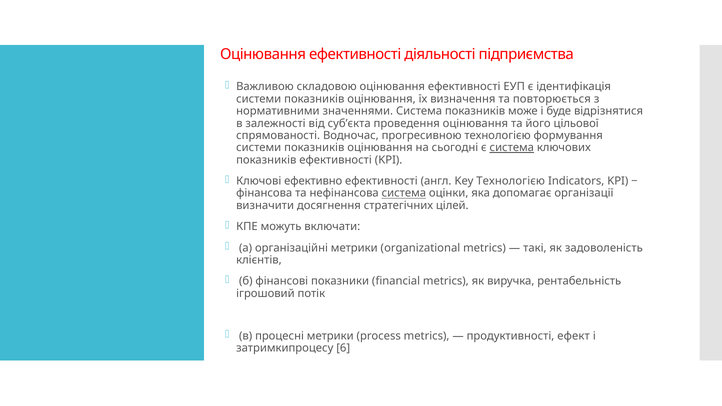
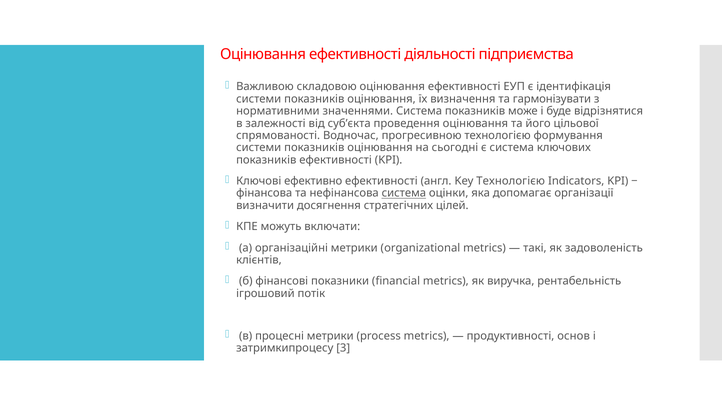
повторюється: повторюється -> гармонізувати (552, 99)
система underline: present -> none (512, 148)
ефект: ефект -> основ (574, 336)
6: 6 -> 3 (343, 348)
